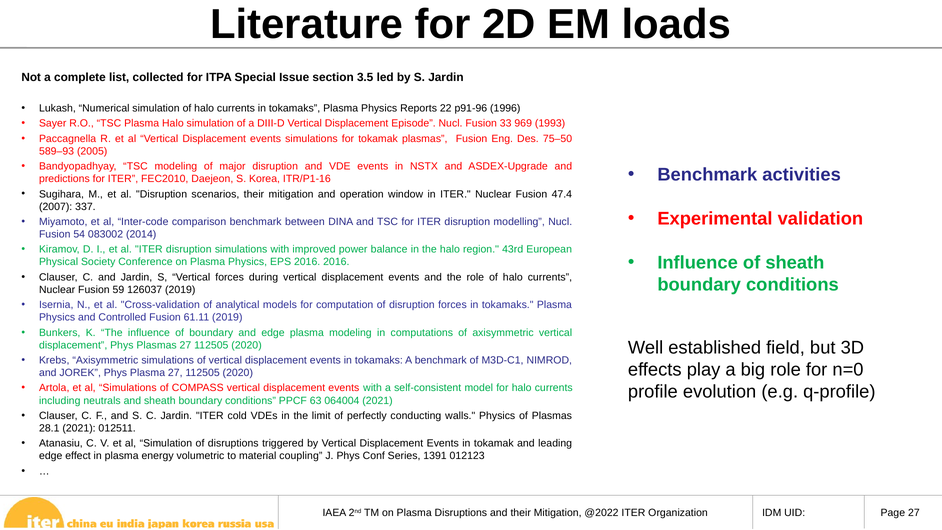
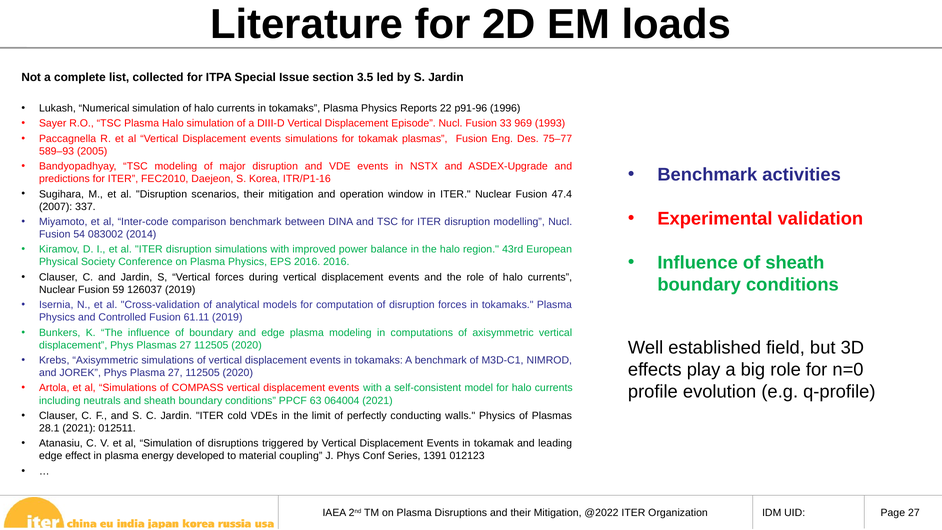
75–50: 75–50 -> 75–77 (558, 139)
volumetric: volumetric -> developed (200, 456)
